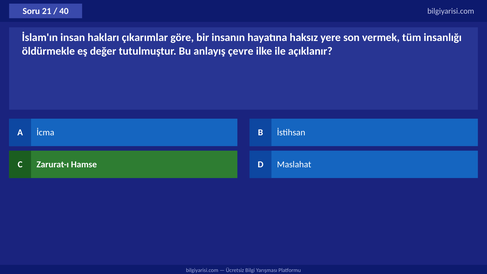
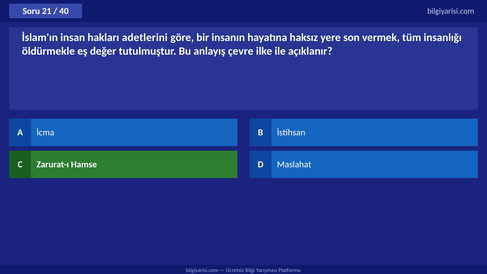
çıkarımlar: çıkarımlar -> adetlerini (145, 37)
